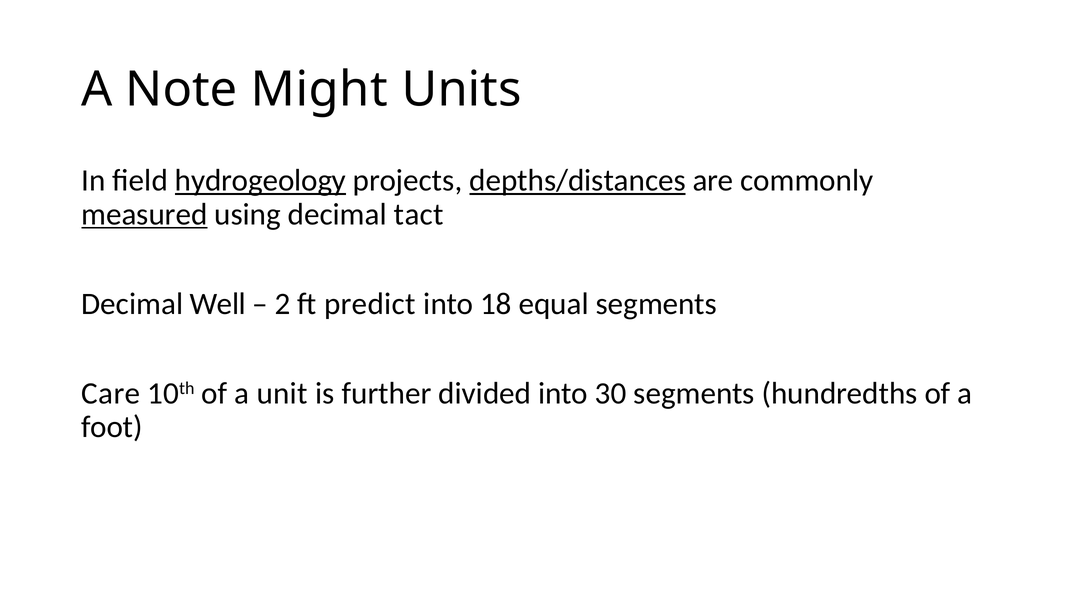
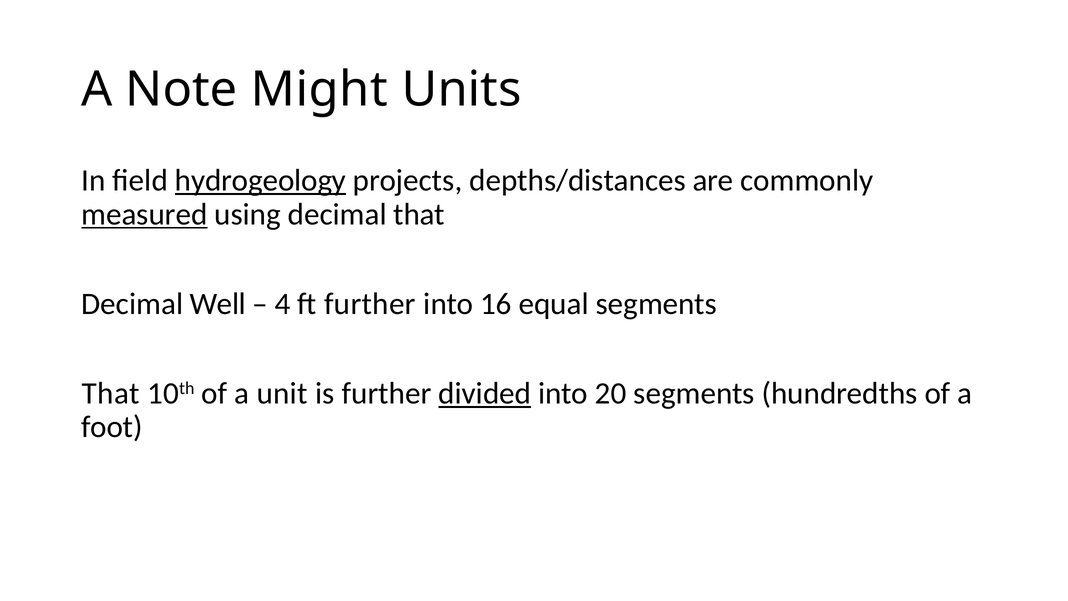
depths/distances underline: present -> none (578, 181)
decimal tact: tact -> that (419, 214)
2: 2 -> 4 (283, 304)
ft predict: predict -> further (370, 304)
18: 18 -> 16 (496, 304)
Care: Care -> That (111, 393)
divided underline: none -> present (485, 393)
30: 30 -> 20 (611, 393)
